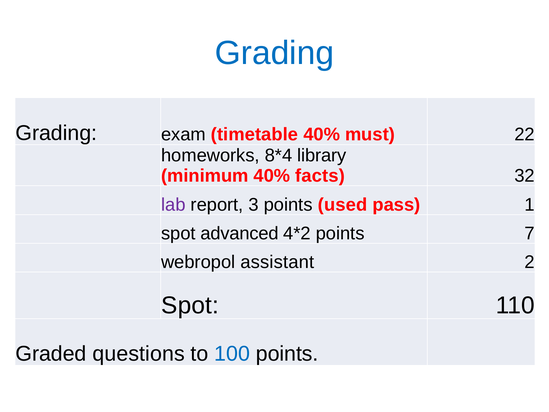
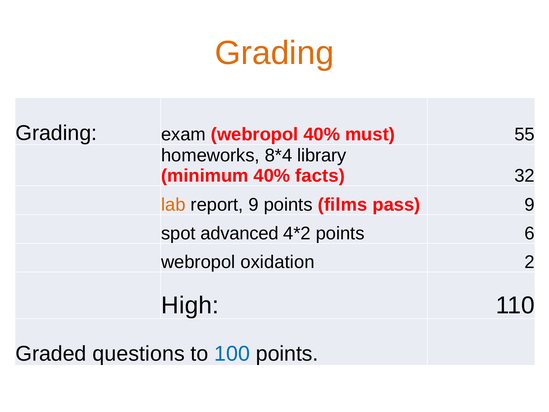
Grading colour: blue -> orange (274, 53)
exam timetable: timetable -> webropol (255, 135)
22: 22 -> 55 (525, 135)
lab colour: purple -> orange (173, 205)
report 3: 3 -> 9 (254, 205)
used: used -> films (343, 205)
pass 1: 1 -> 9 (530, 205)
7: 7 -> 6 (530, 233)
assistant: assistant -> oxidation (277, 262)
Spot: Spot -> High (190, 305)
